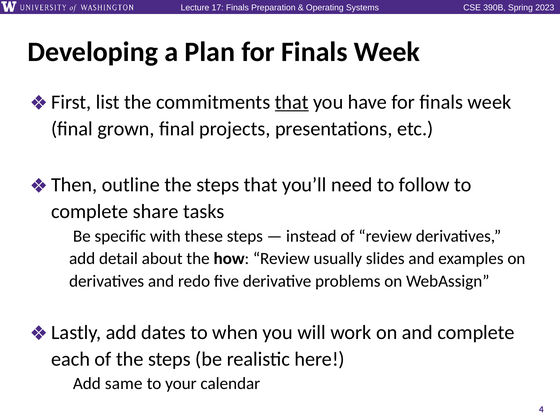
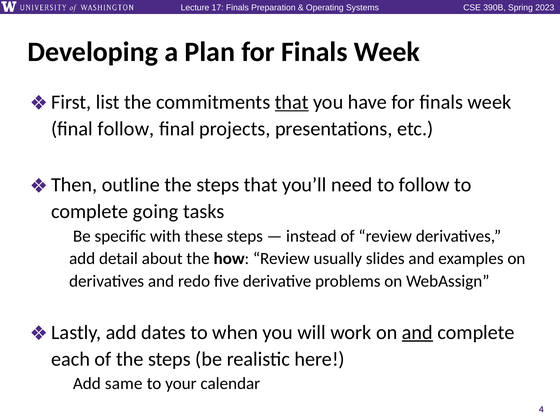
final grown: grown -> follow (126, 129)
share: share -> going (156, 212)
and underline: none -> present (417, 332)
